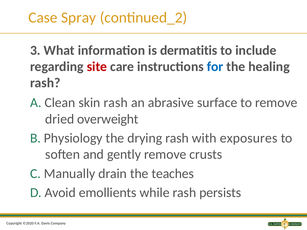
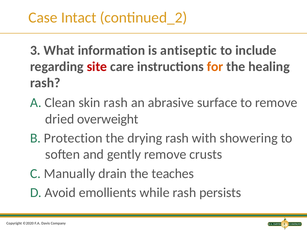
Spray: Spray -> Intact (79, 18)
dermatitis: dermatitis -> antiseptic (189, 50)
for colour: blue -> orange (215, 67)
Physiology: Physiology -> Protection (73, 138)
exposures: exposures -> showering (249, 138)
